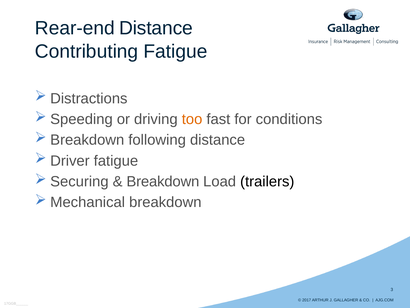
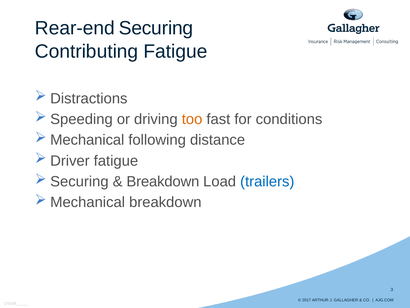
Rear-end Distance: Distance -> Securing (156, 28)
Breakdown: Breakdown -> Mechanical (87, 140)
trailers colour: black -> blue (267, 181)
